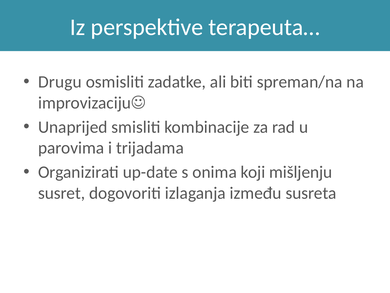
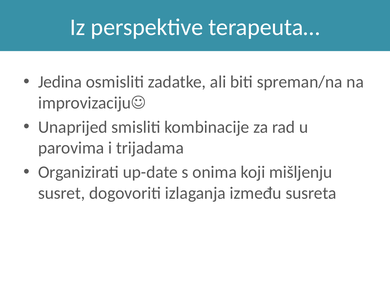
Drugu: Drugu -> Jedina (60, 82)
